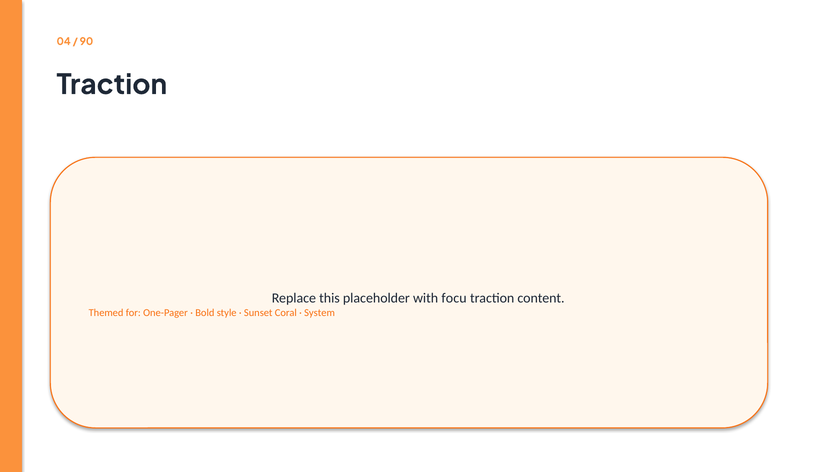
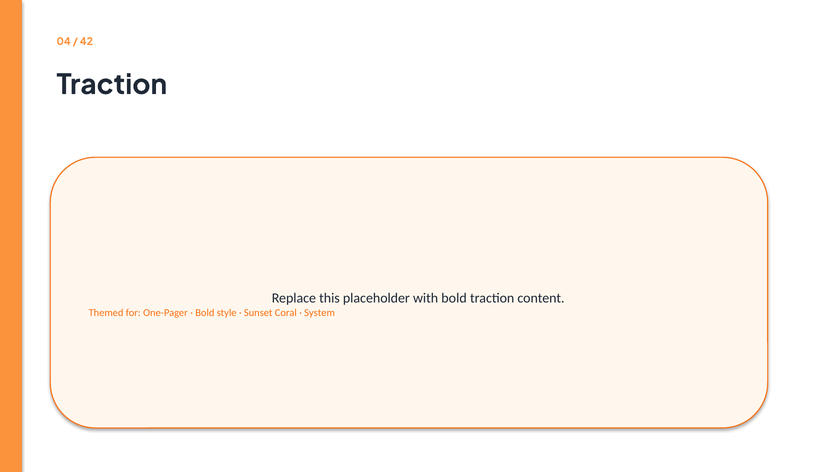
90: 90 -> 42 (86, 42)
with focu: focu -> bold (454, 298)
